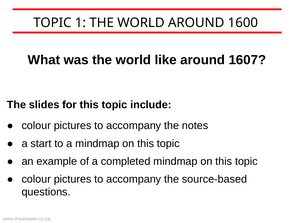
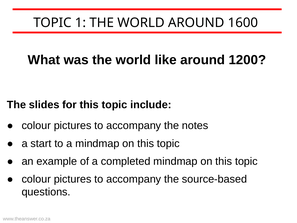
1607: 1607 -> 1200 (247, 60)
